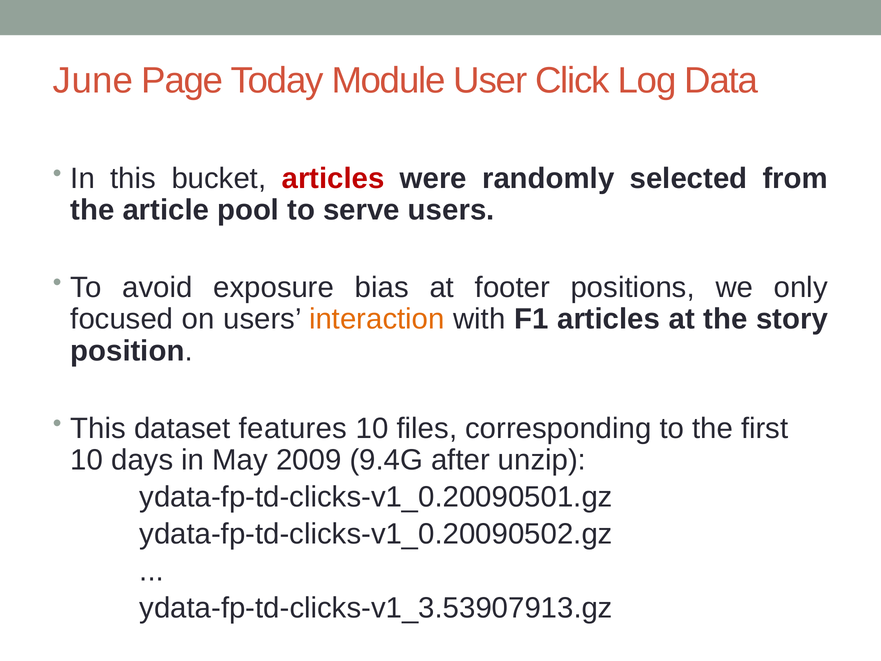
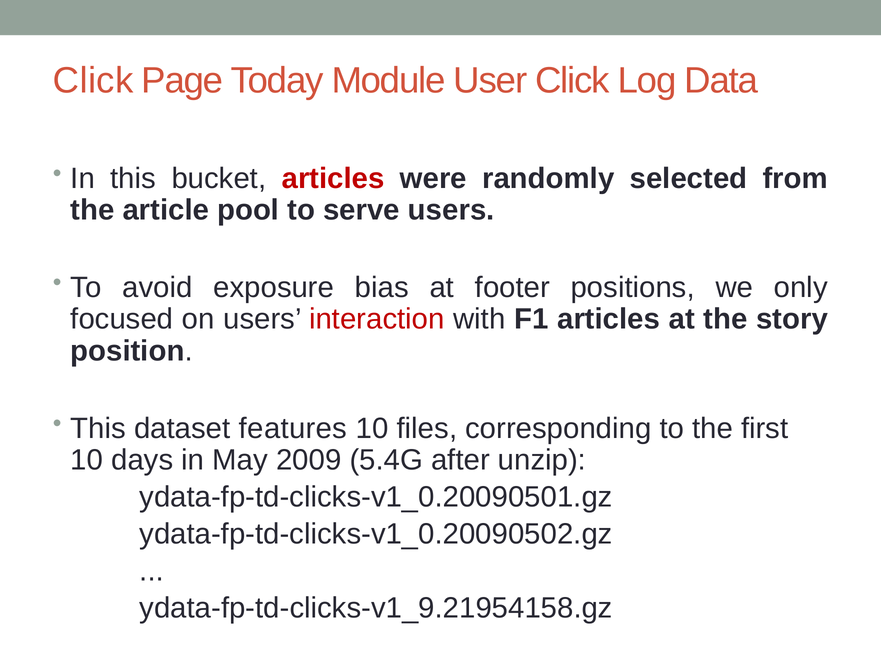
June: June -> Click (93, 80)
interaction colour: orange -> red (377, 319)
9.4G: 9.4G -> 5.4G (386, 460)
ydata-fp-td-clicks-v1_3.53907913.gz: ydata-fp-td-clicks-v1_3.53907913.gz -> ydata-fp-td-clicks-v1_9.21954158.gz (376, 608)
